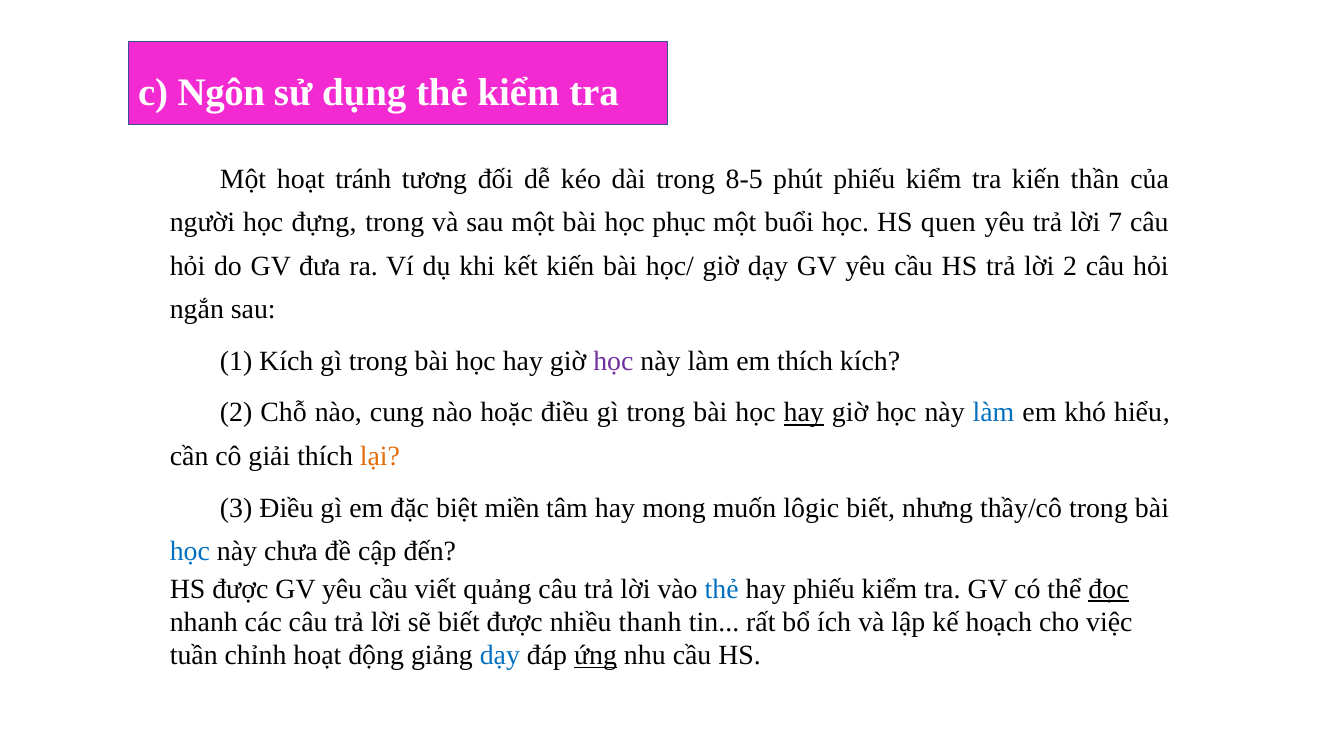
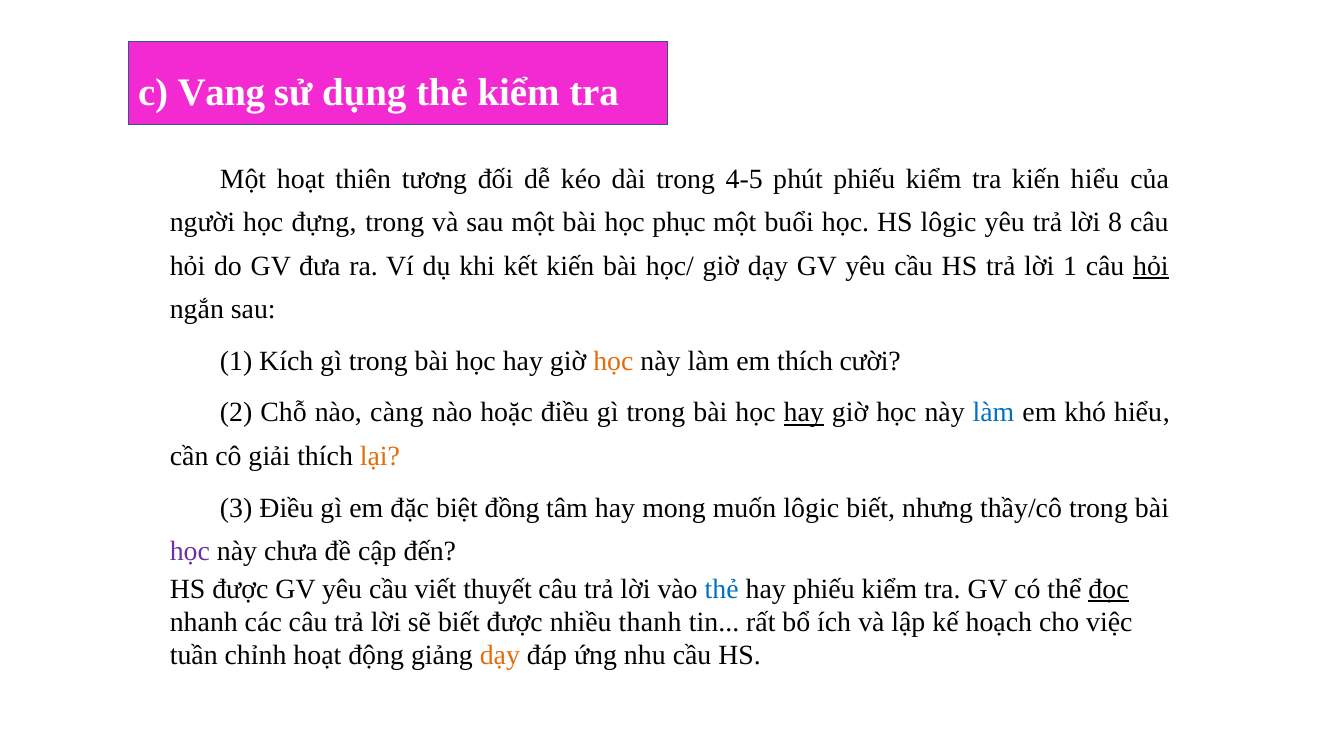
Ngôn: Ngôn -> Vang (221, 93)
tránh: tránh -> thiên (363, 179)
8-5: 8-5 -> 4-5 (744, 179)
kiến thần: thần -> hiểu (1095, 179)
HS quen: quen -> lôgic (949, 222)
7: 7 -> 8 (1115, 222)
lời 2: 2 -> 1 (1070, 266)
hỏi underline: none -> present (1151, 266)
học colour: purple -> orange (613, 361)
thích kích: kích -> cười (870, 361)
cung: cung -> càng (397, 413)
miền: miền -> đồng (512, 508)
học colour: blue -> purple (190, 551)
quảng: quảng -> thuyết (498, 589)
dạy colour: blue -> orange (500, 656)
ứng underline: present -> none (596, 656)
